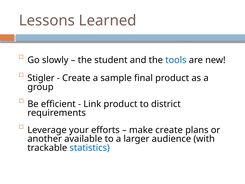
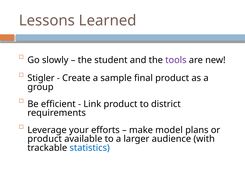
tools colour: blue -> purple (176, 60)
make create: create -> model (169, 130)
another: another -> product (45, 139)
